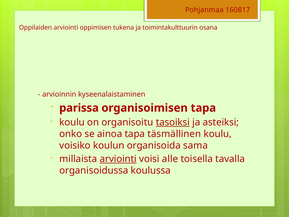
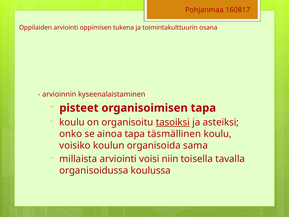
parissa: parissa -> pisteet (79, 108)
arviointi underline: present -> none (118, 159)
alle: alle -> niin (170, 159)
